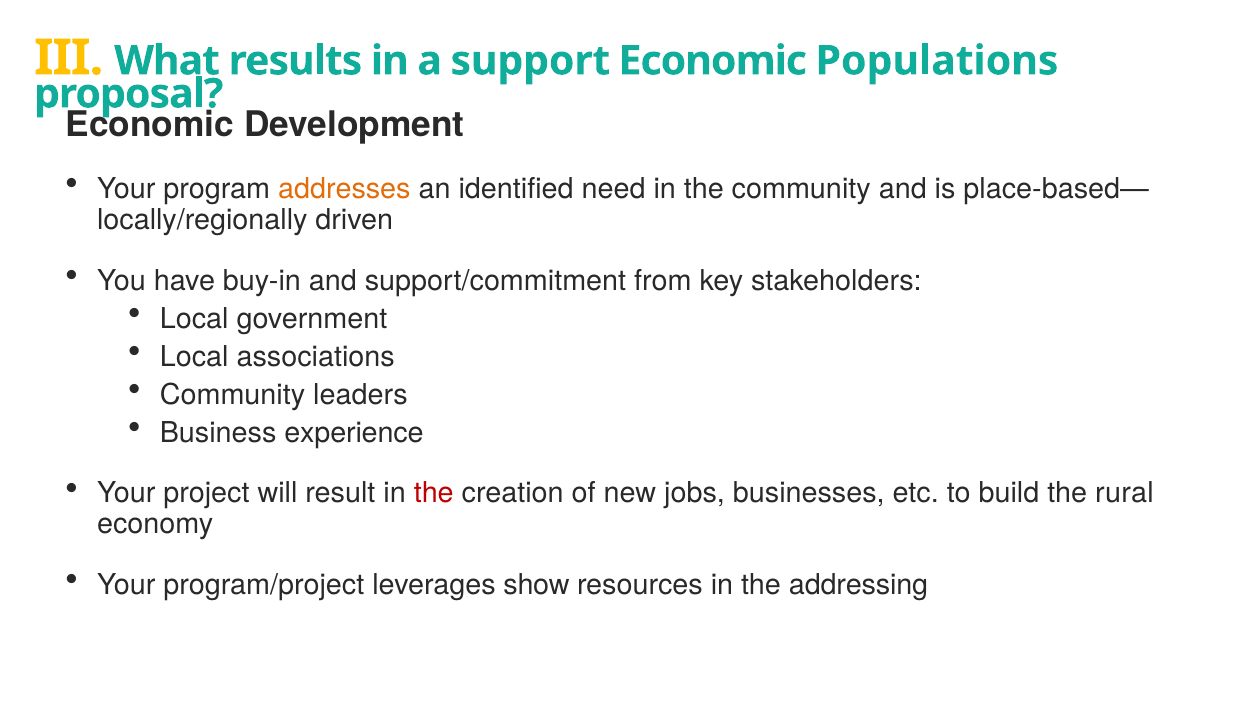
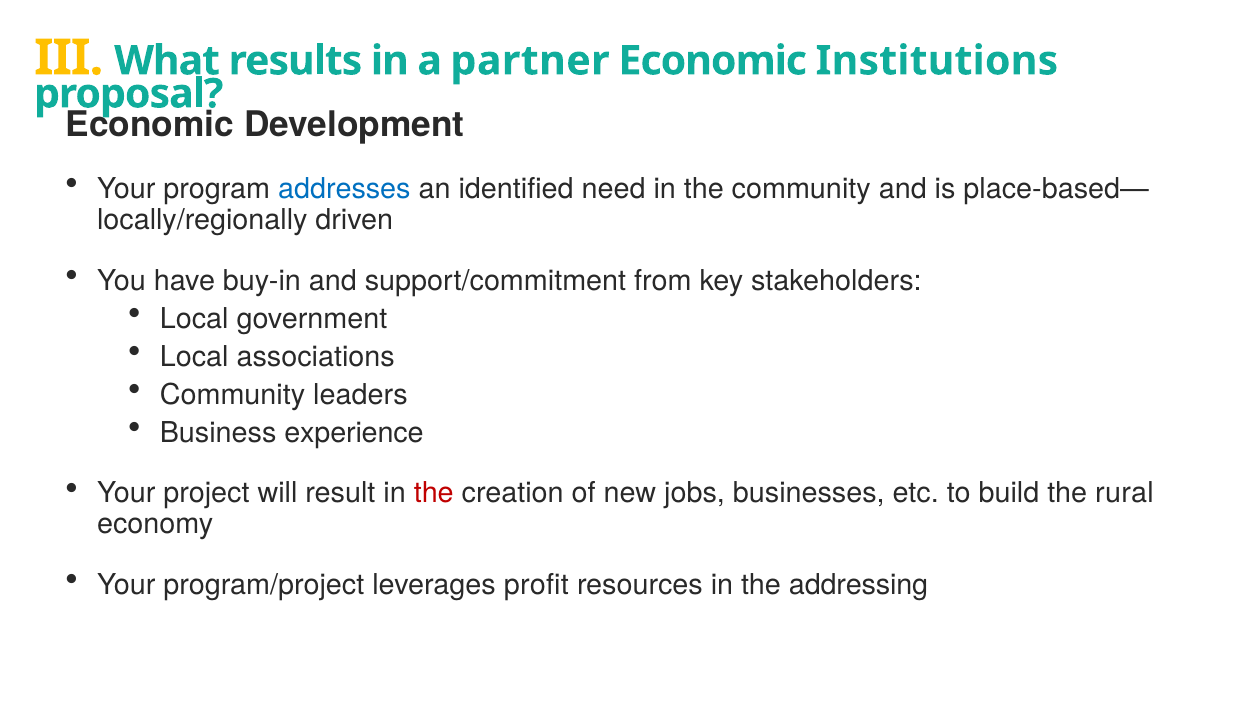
support: support -> partner (530, 61)
Populations: Populations -> Institutions (937, 61)
addresses colour: orange -> blue (344, 189)
show: show -> profit (536, 585)
